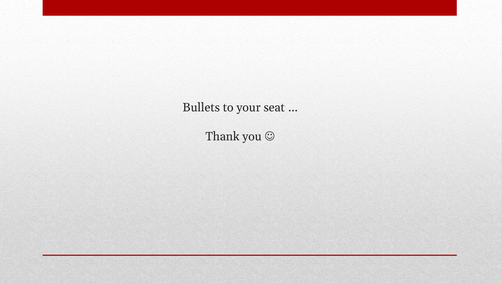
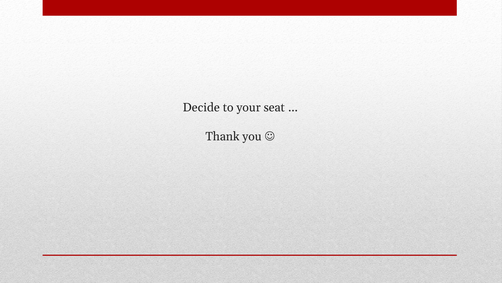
Bullets: Bullets -> Decide (201, 107)
